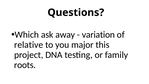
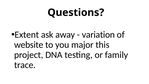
Which: Which -> Extent (27, 35)
relative: relative -> website (29, 45)
roots: roots -> trace (25, 65)
